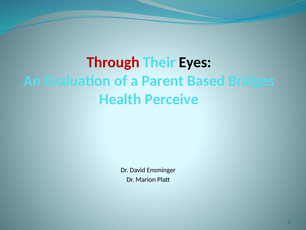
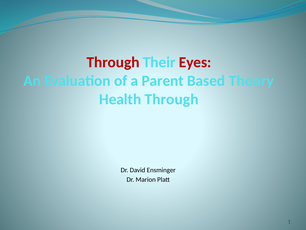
Eyes colour: black -> red (195, 62)
Bridges: Bridges -> Theory (251, 81)
Health Perceive: Perceive -> Through (172, 99)
